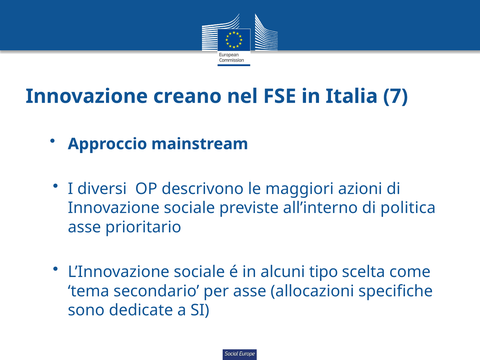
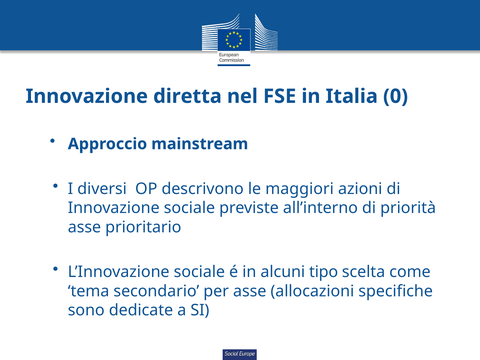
creano: creano -> diretta (187, 96)
7: 7 -> 0 (396, 96)
politica: politica -> priorità (408, 208)
